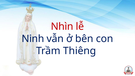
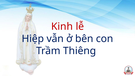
Nhìn: Nhìn -> Kinh (62, 27)
Ninh: Ninh -> Hiệp (33, 39)
